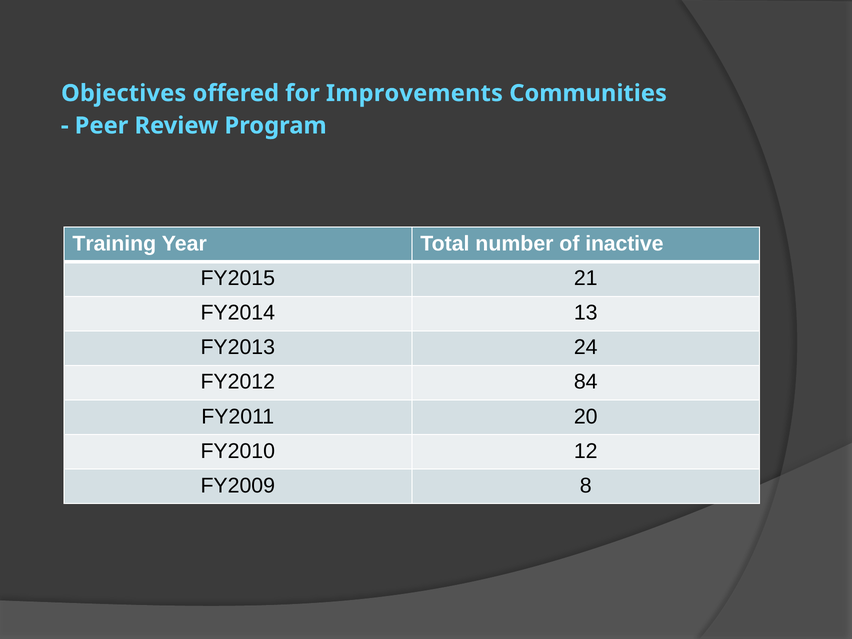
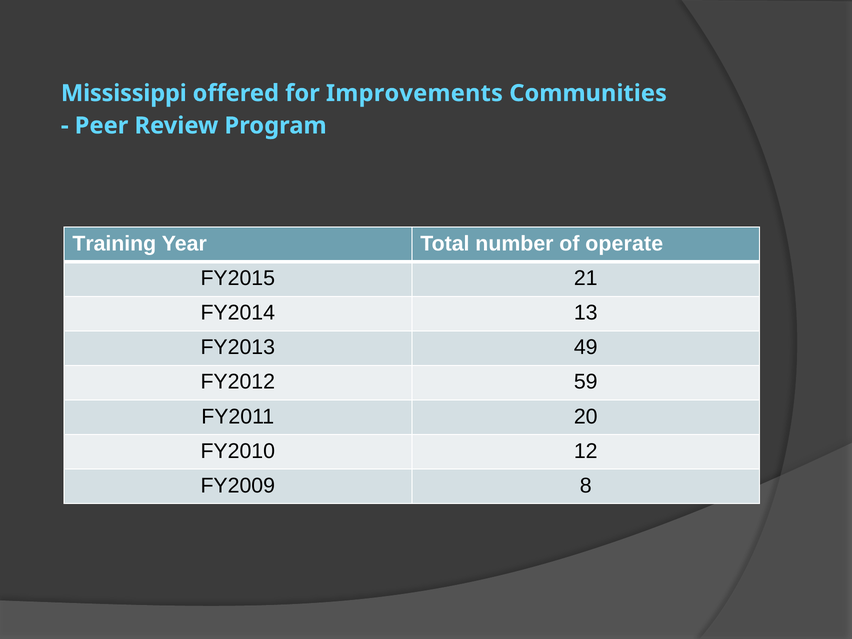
Objectives: Objectives -> Mississippi (124, 93)
inactive: inactive -> operate (624, 244)
24: 24 -> 49 (586, 347)
84: 84 -> 59 (586, 382)
